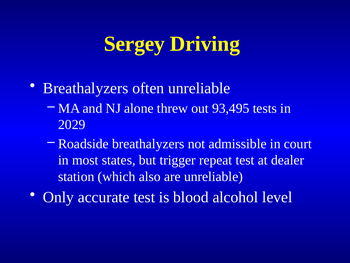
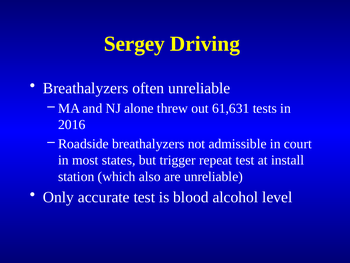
93,495: 93,495 -> 61,631 (231, 108)
2029: 2029 -> 2016 (72, 124)
dealer: dealer -> install (288, 160)
